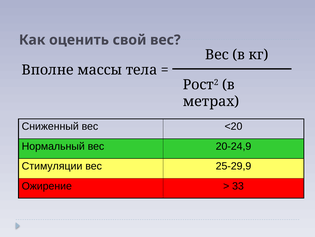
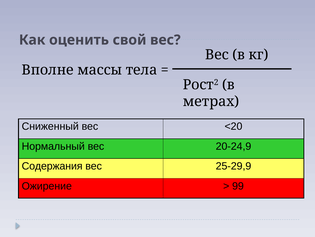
Стимуляции: Стимуляции -> Содержания (52, 166)
33: 33 -> 99 (238, 185)
